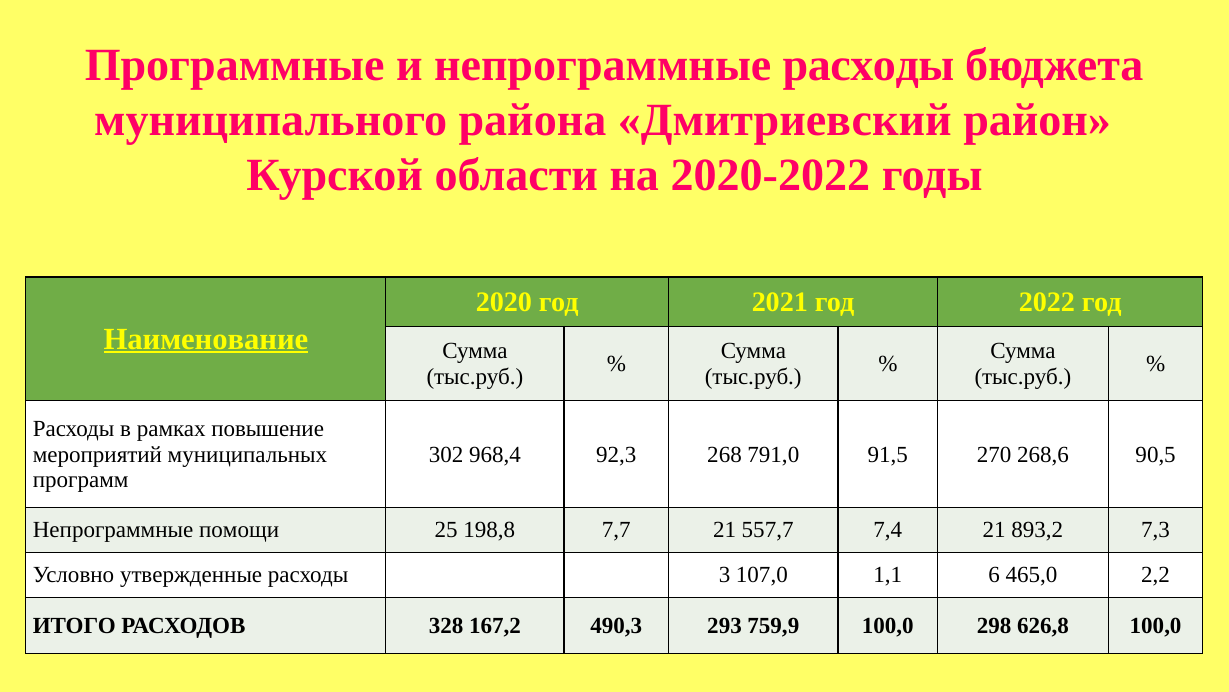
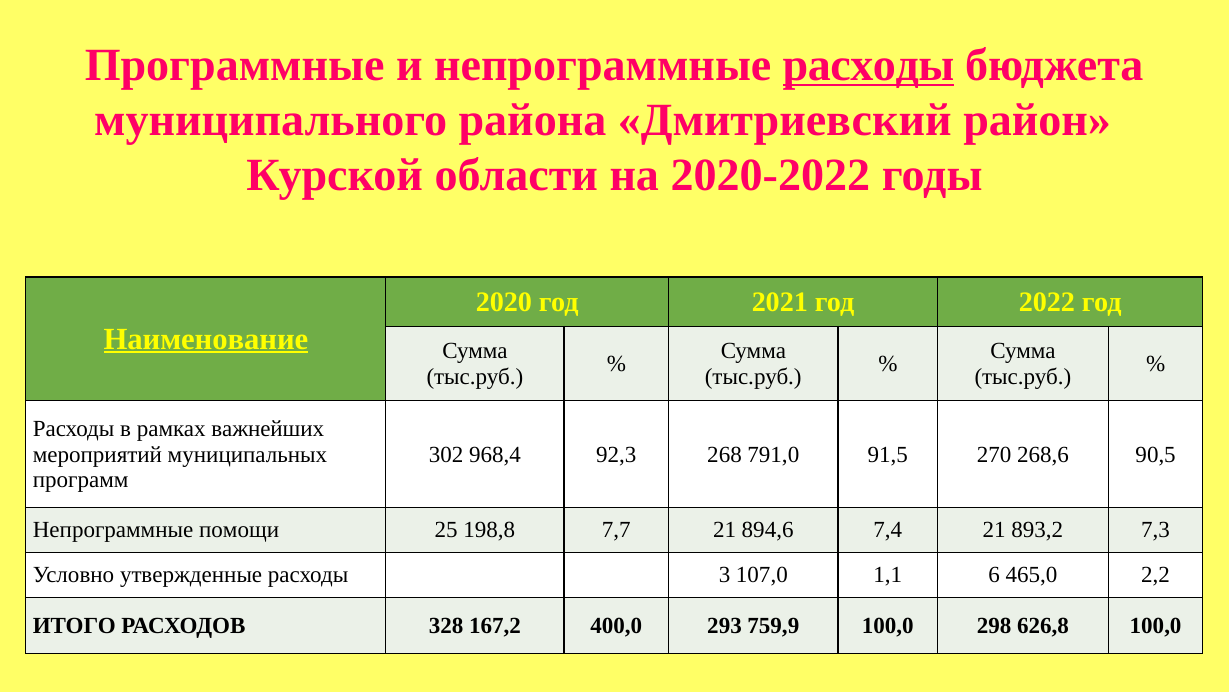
расходы underline: none -> present (868, 65)
повышение: повышение -> важнейших (268, 428)
557,7: 557,7 -> 894,6 (768, 530)
490,3: 490,3 -> 400,0 (616, 625)
